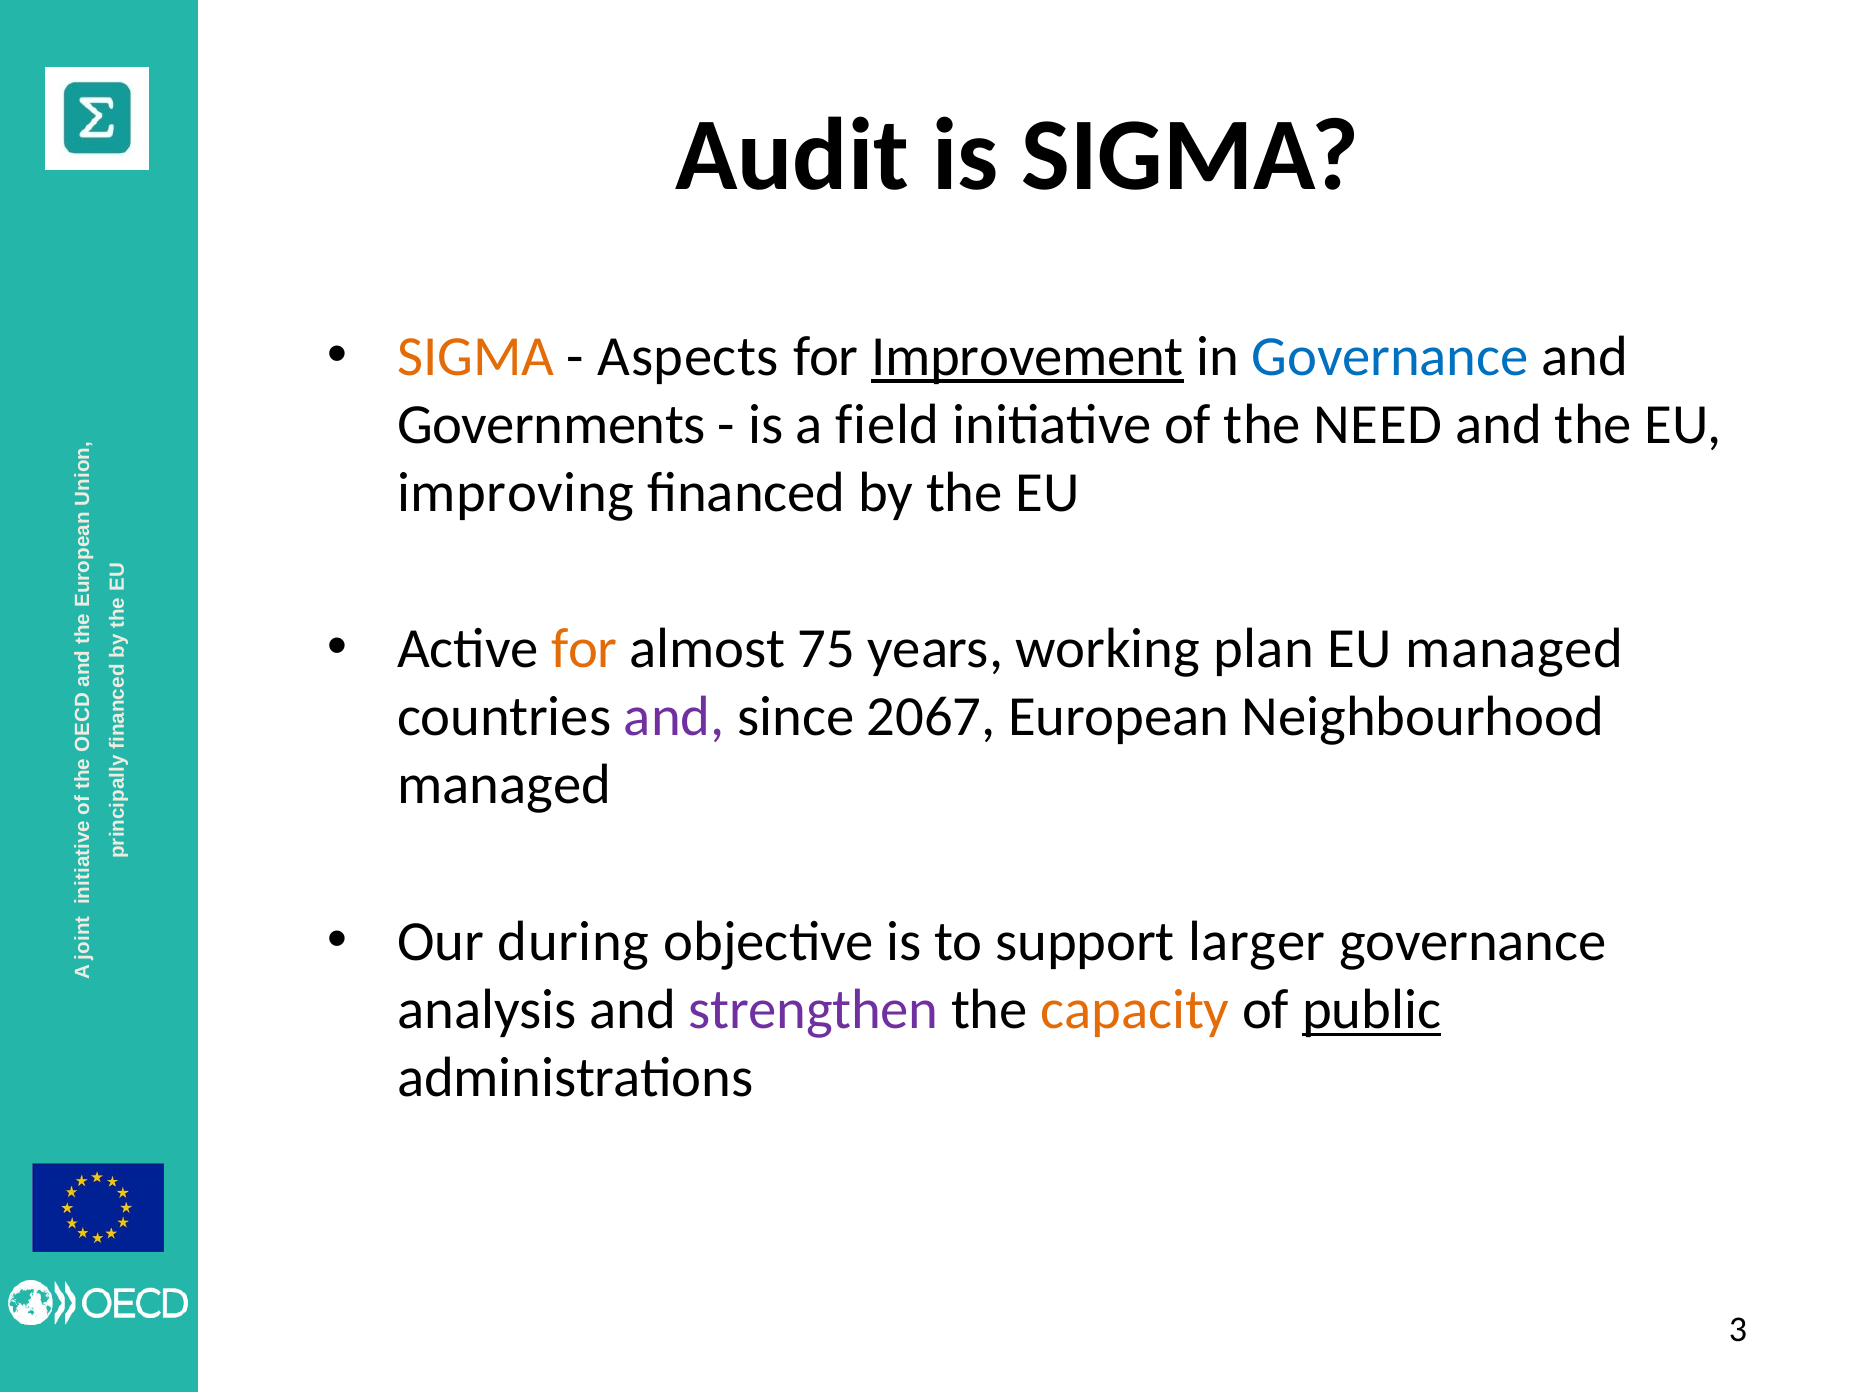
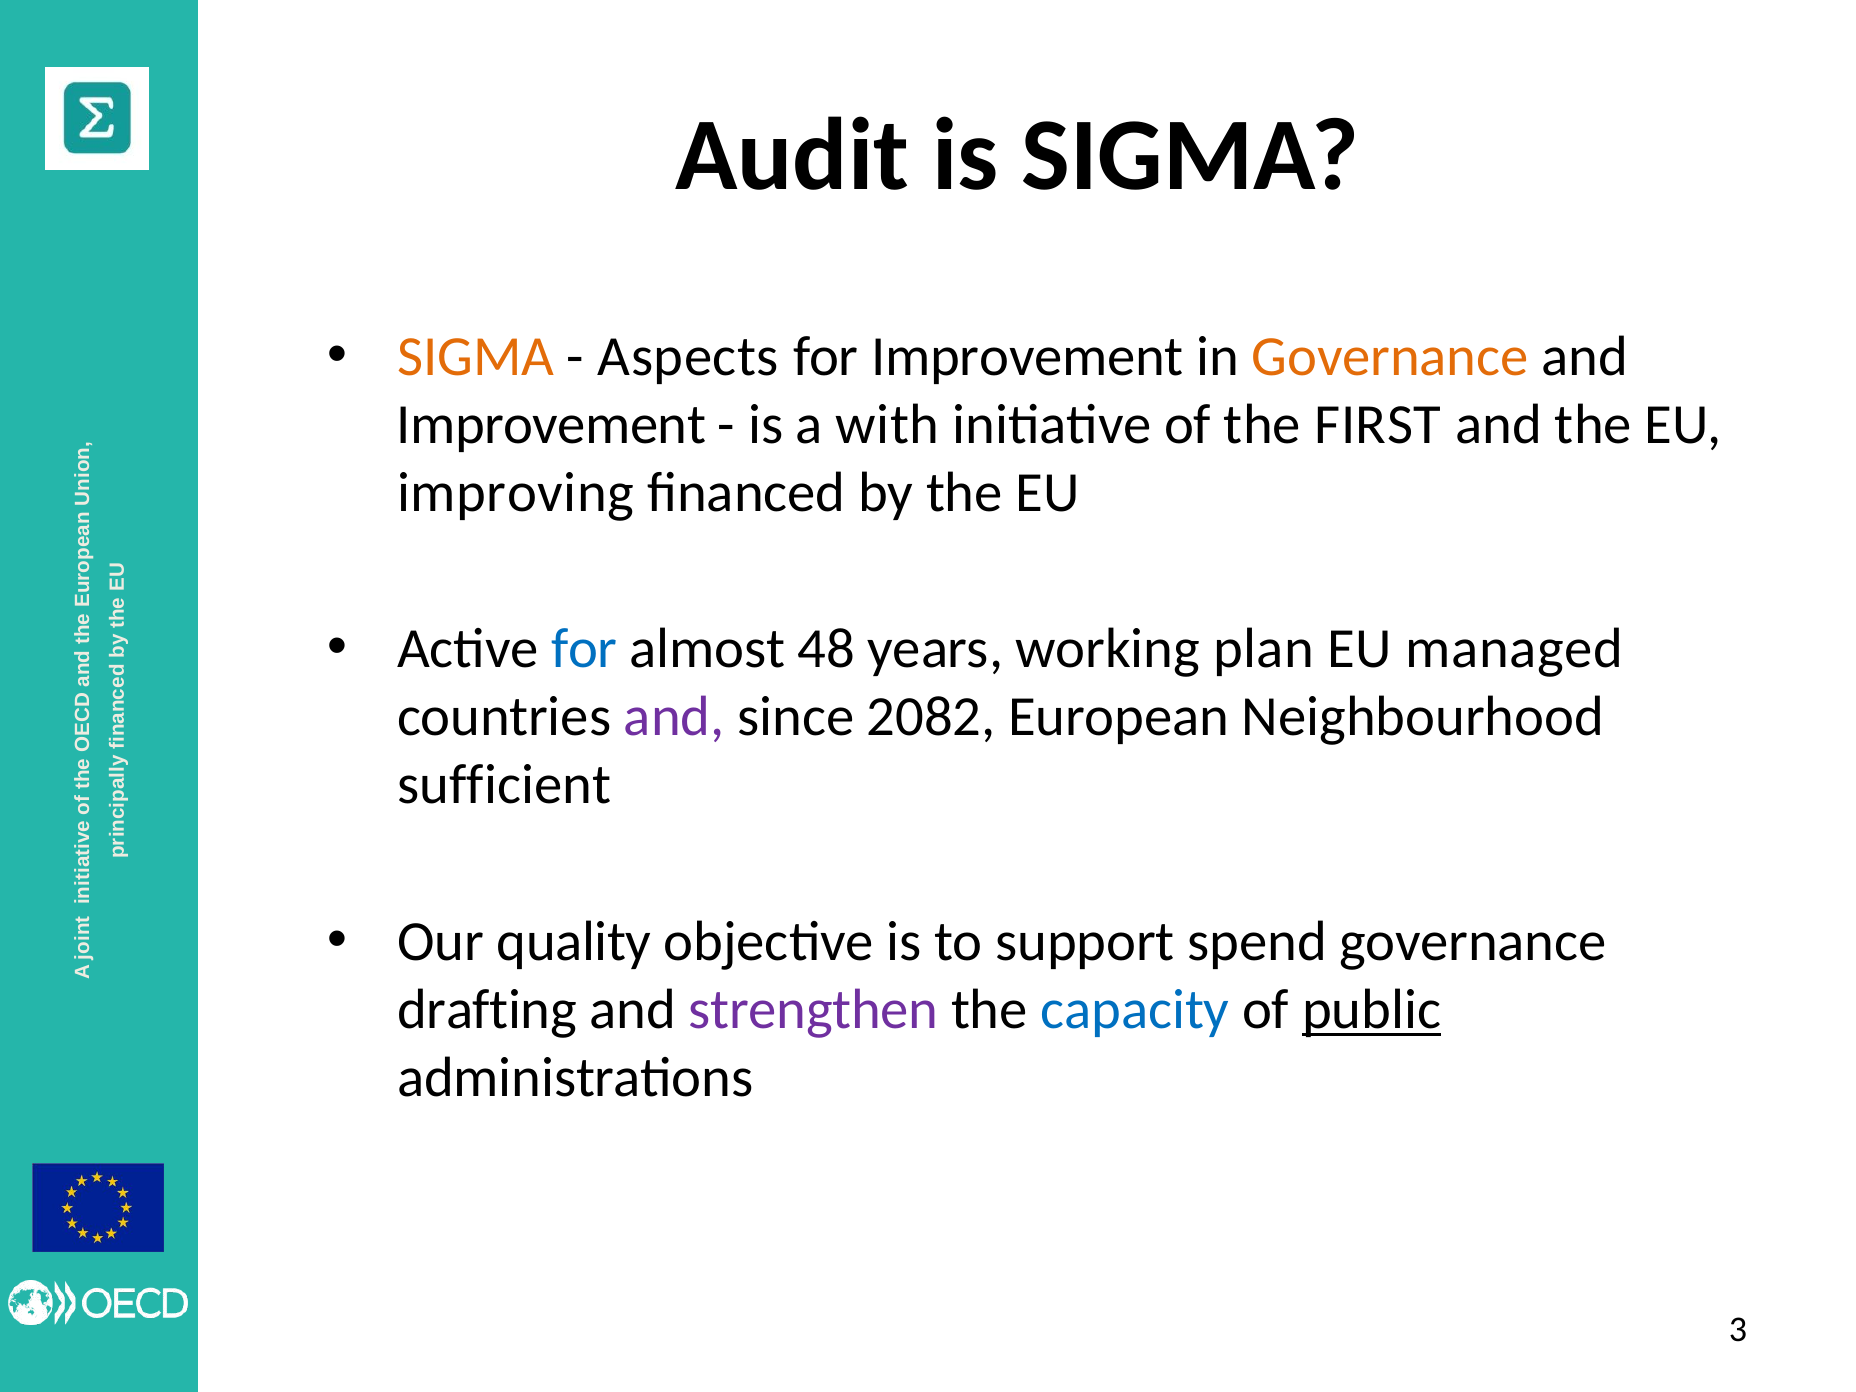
Improvement underline: present -> none (1028, 356)
Governance colour: blue -> orange (1390, 356)
Governments: Governments -> Improvement (552, 424)
field: field -> with (888, 424)
NEED: NEED -> FIRST (1378, 424)
for colour: orange -> blue (584, 649)
75: 75 -> 48 (826, 649)
2067: 2067 -> 2082 (931, 717)
managed: managed -> sufficient (504, 785)
during: during -> quality (574, 942)
larger: larger -> spend (1257, 942)
analysis: analysis -> drafting (487, 1010)
capacity colour: orange -> blue (1135, 1010)
